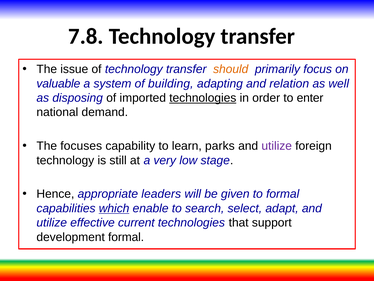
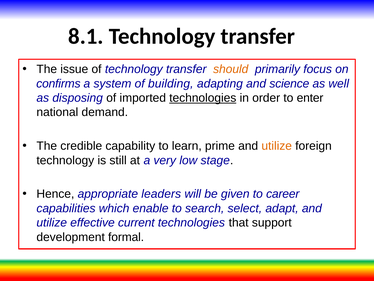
7.8: 7.8 -> 8.1 (86, 36)
valuable: valuable -> confirms (58, 83)
relation: relation -> science (289, 83)
focuses: focuses -> credible (81, 146)
parks: parks -> prime (220, 146)
utilize colour: purple -> orange (277, 146)
to formal: formal -> career (283, 194)
which underline: present -> none (114, 208)
